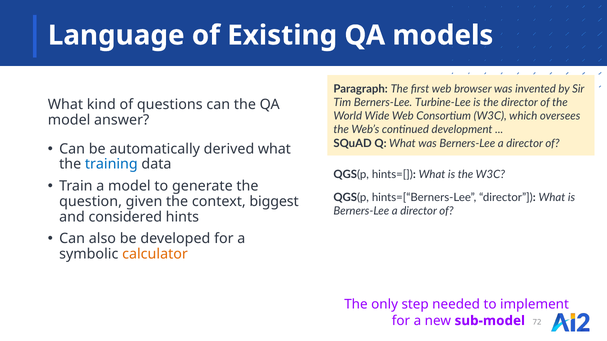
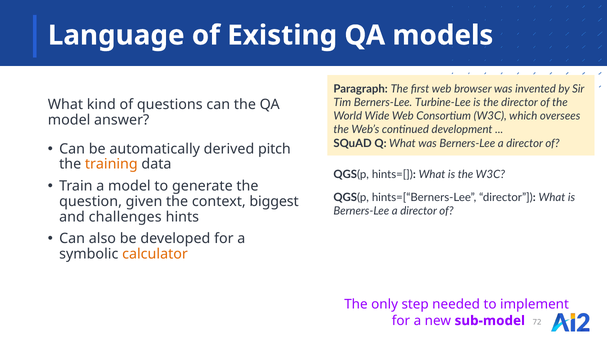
derived what: what -> pitch (274, 149)
training colour: blue -> orange (111, 164)
considered: considered -> challenges (125, 217)
